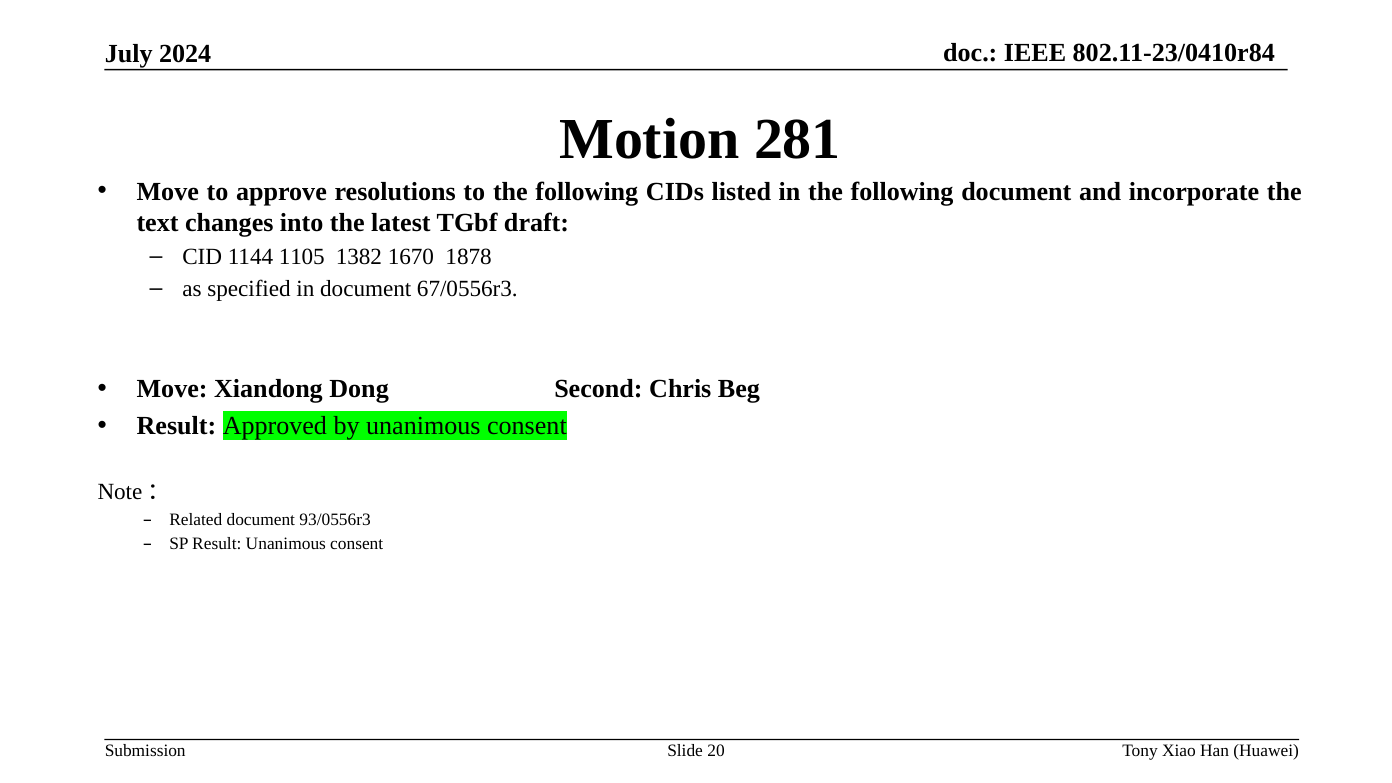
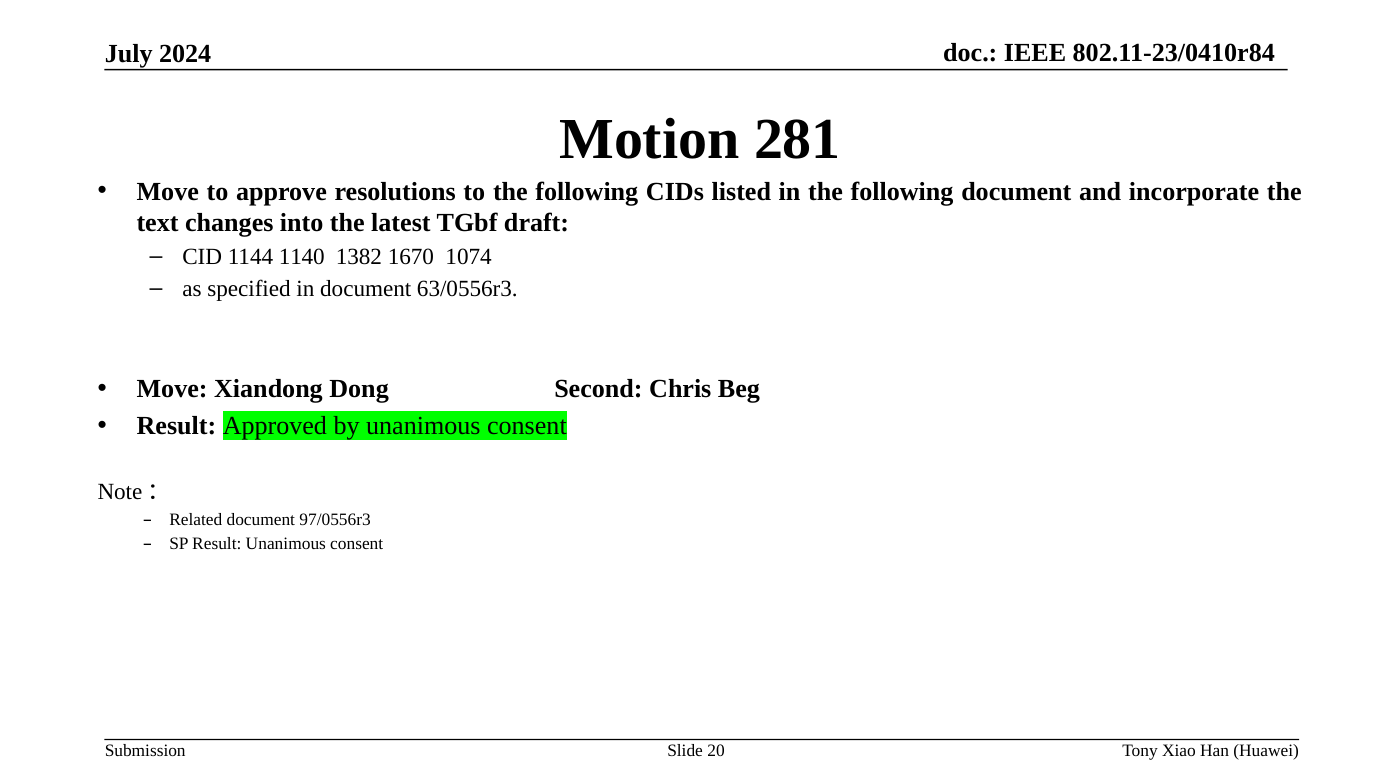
1105: 1105 -> 1140 (302, 257)
1878: 1878 -> 1074 (469, 257)
67/0556r3: 67/0556r3 -> 63/0556r3 (467, 289)
93/0556r3: 93/0556r3 -> 97/0556r3 (335, 520)
